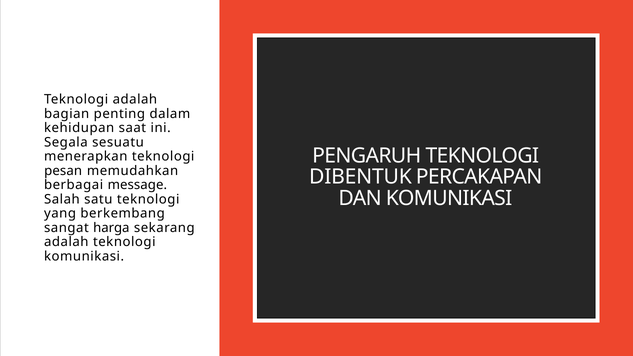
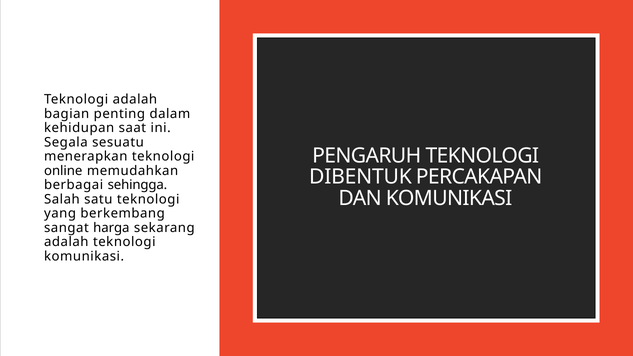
pesan: pesan -> online (63, 171)
message: message -> sehingga (137, 185)
